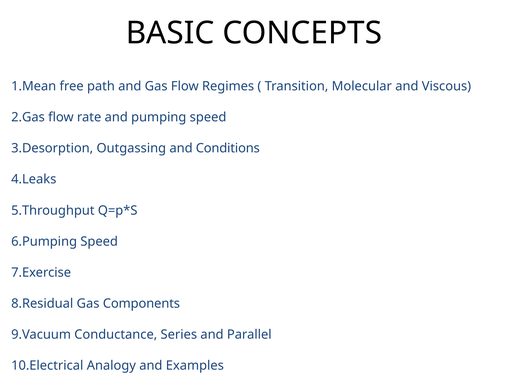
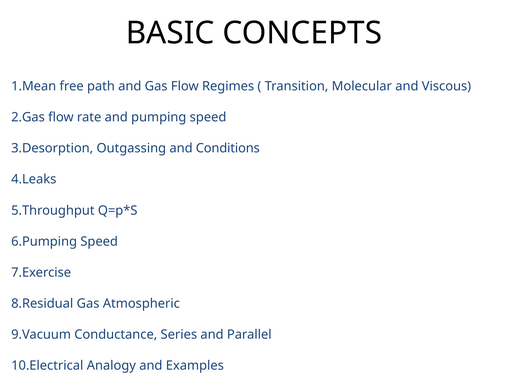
Components: Components -> Atmospheric (141, 303)
